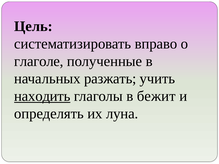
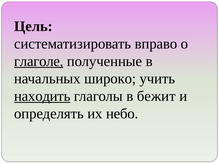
глаголе underline: none -> present (39, 61)
разжать: разжать -> широко (110, 79)
луна: луна -> небо (122, 114)
